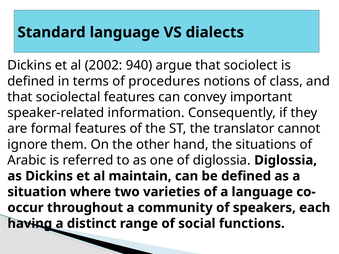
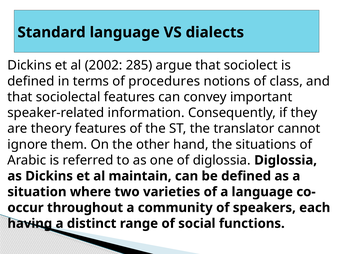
940: 940 -> 285 (139, 65)
formal: formal -> theory (51, 129)
